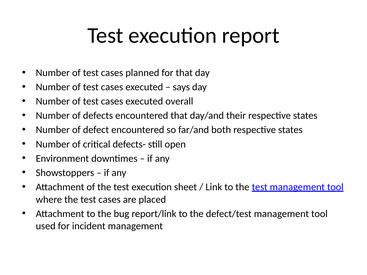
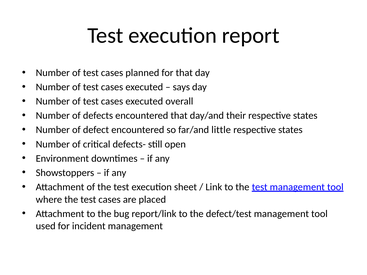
both: both -> little (221, 130)
